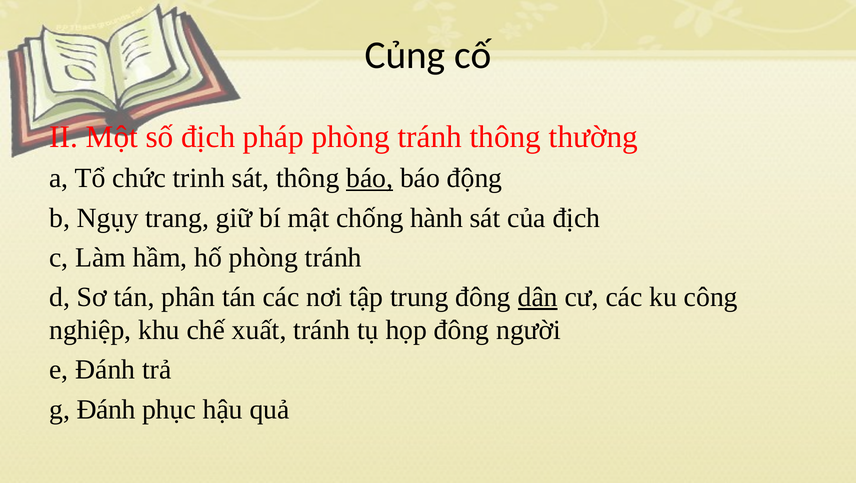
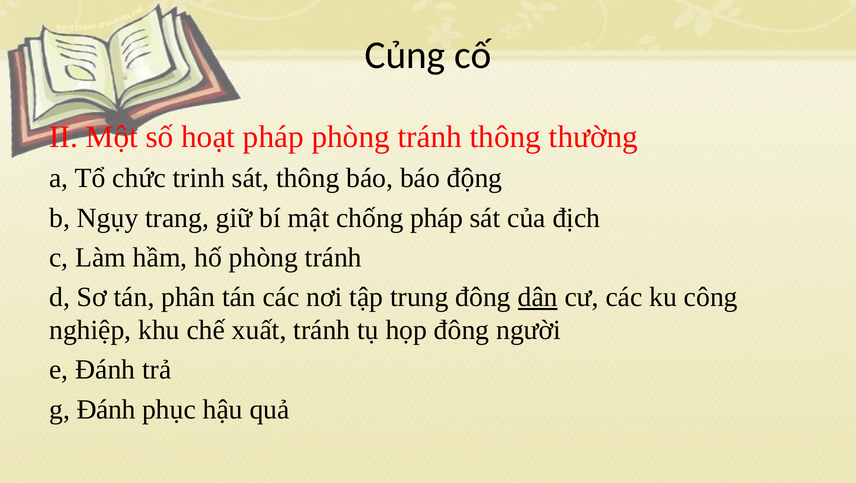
số địch: địch -> hoạt (208, 137)
báo underline: present -> none (370, 178)
chống hành: hành -> pháp (437, 218)
